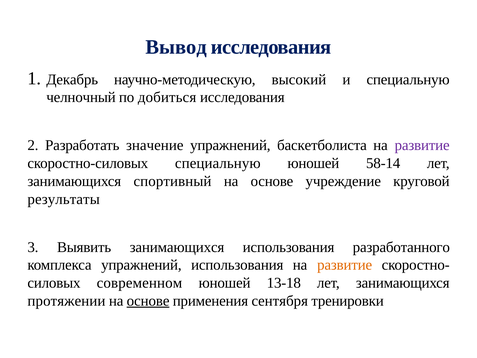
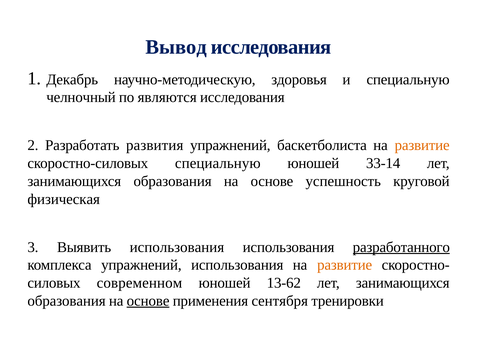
высокий: высокий -> здоровья (299, 79)
добиться: добиться -> являются (167, 97)
значение: значение -> развития (155, 145)
развитие colour: purple -> orange (422, 145)
58-14: 58-14 -> 33-14 (383, 163)
спортивный: спортивный -> образования (173, 181)
учреждение: учреждение -> успешность (343, 181)
результаты: результаты -> физическая (64, 199)
Выявить занимающихся: занимающихся -> использования (177, 247)
разработанного underline: none -> present (401, 247)
13-18: 13-18 -> 13-62 (284, 283)
протяжении: протяжении -> образования (67, 301)
